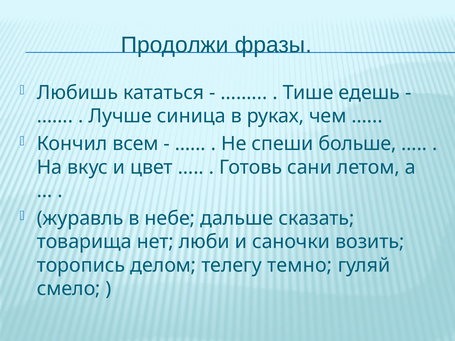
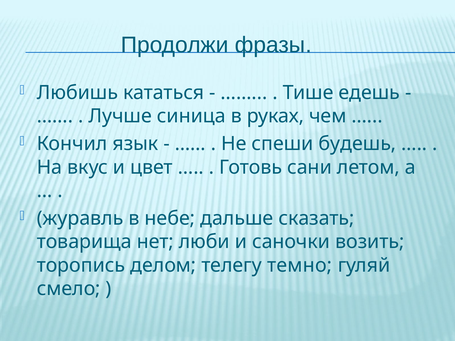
всем: всем -> язык (135, 144)
больше: больше -> будешь (357, 144)
